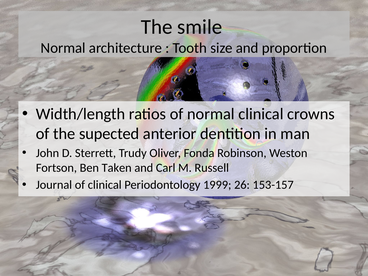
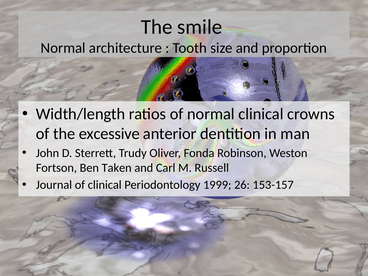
supected: supected -> excessive (109, 134)
